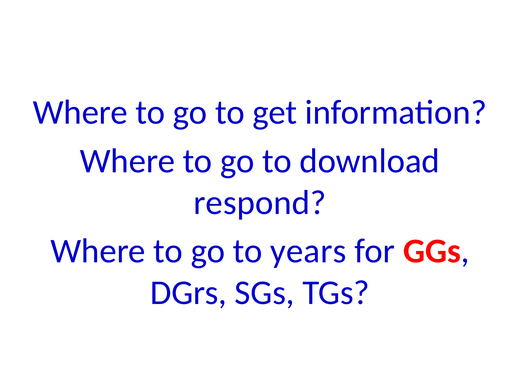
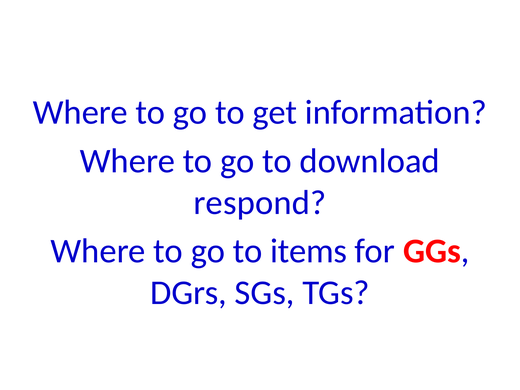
years: years -> items (309, 251)
